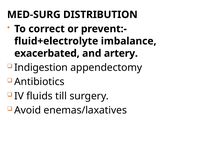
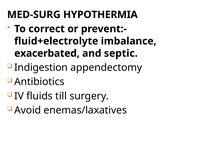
DISTRIBUTION: DISTRIBUTION -> HYPOTHERMIA (100, 15)
artery: artery -> septic (121, 53)
